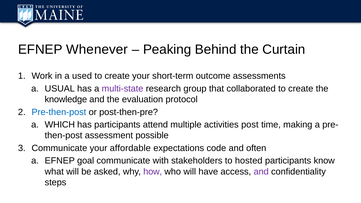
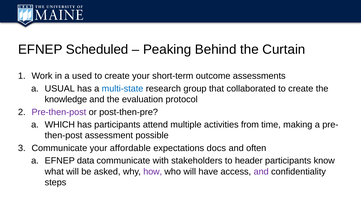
Whenever: Whenever -> Scheduled (97, 50)
multi-state colour: purple -> blue (123, 89)
Pre-then-post colour: blue -> purple (59, 112)
post: post -> from (250, 125)
code: code -> docs (216, 148)
goal: goal -> data (86, 161)
hosted: hosted -> header (249, 161)
